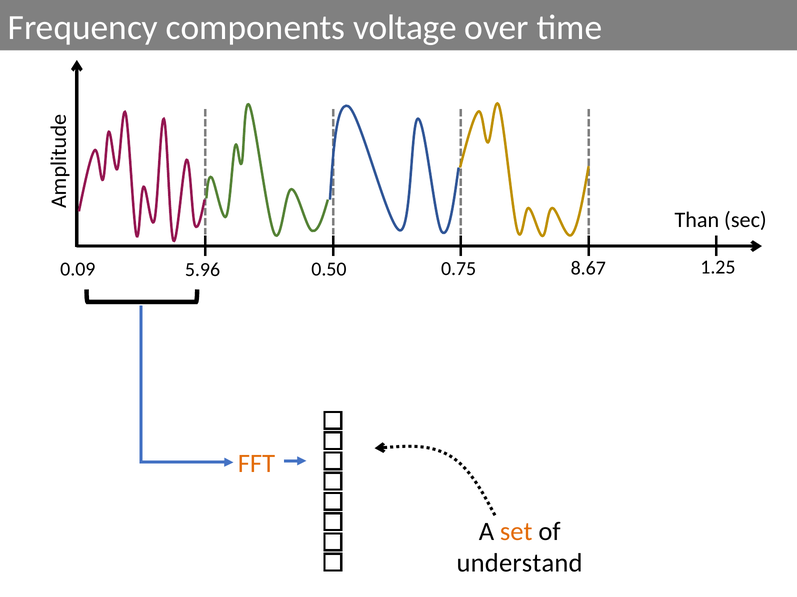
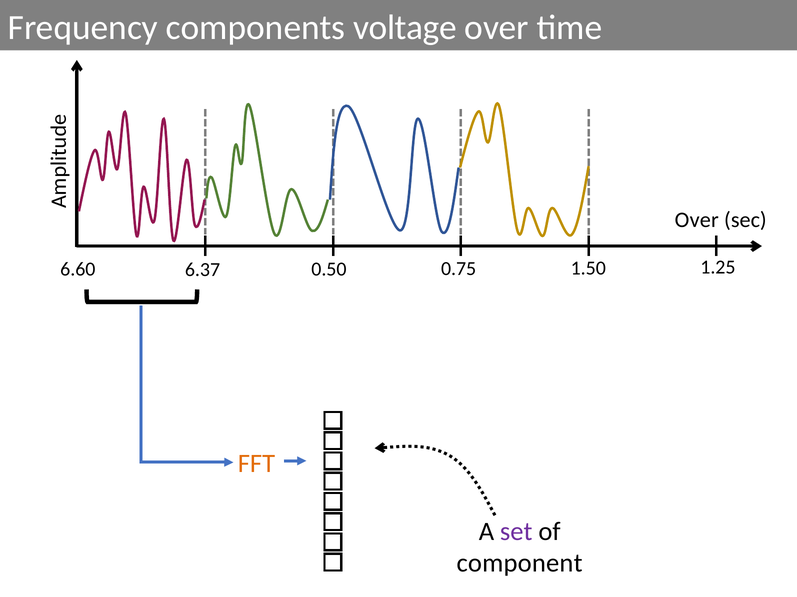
Than: Than -> Over (697, 220)
0.09: 0.09 -> 6.60 (78, 269)
5.96: 5.96 -> 6.37 (202, 270)
8.67: 8.67 -> 1.50 (588, 268)
set colour: orange -> purple (516, 532)
understand: understand -> component (520, 564)
